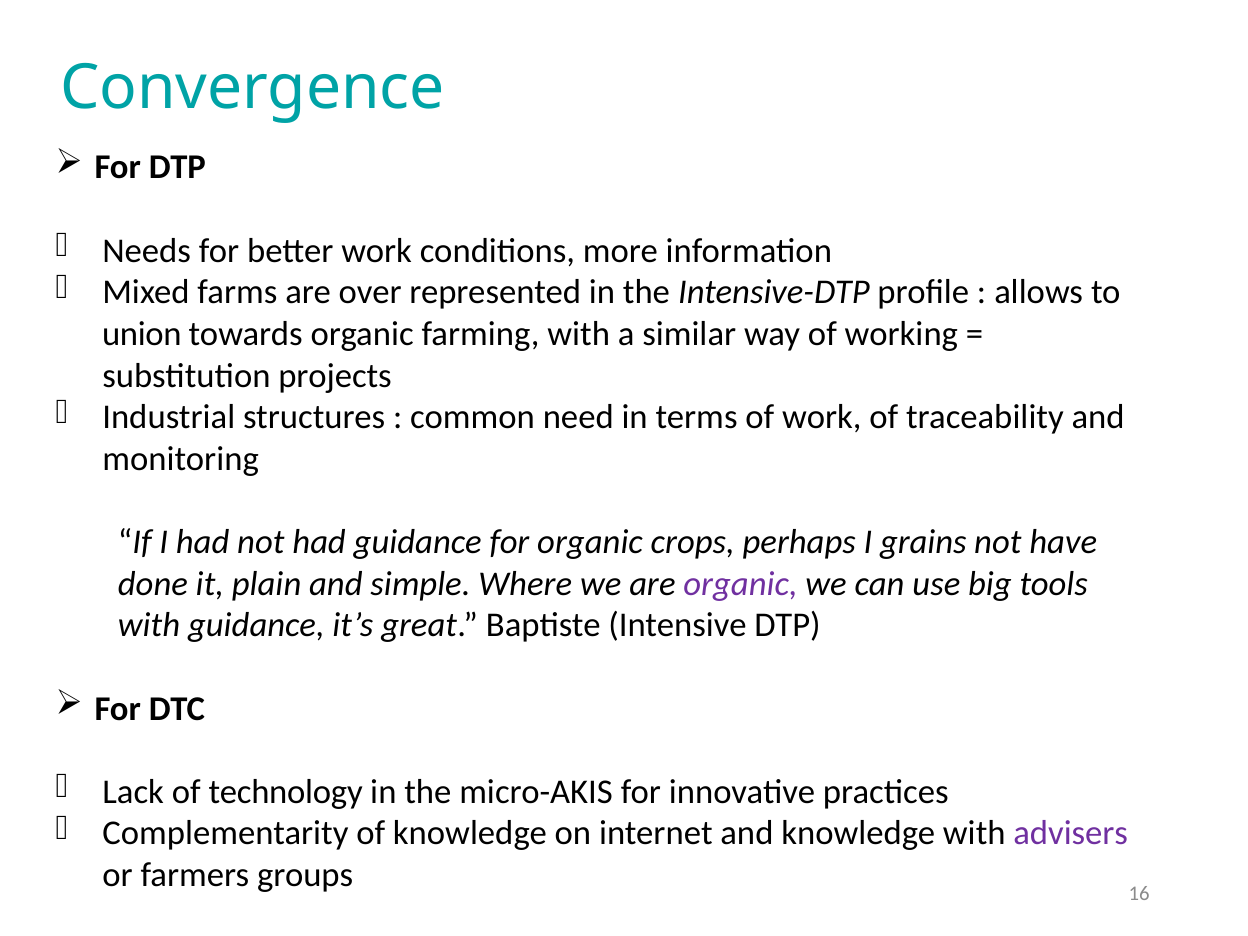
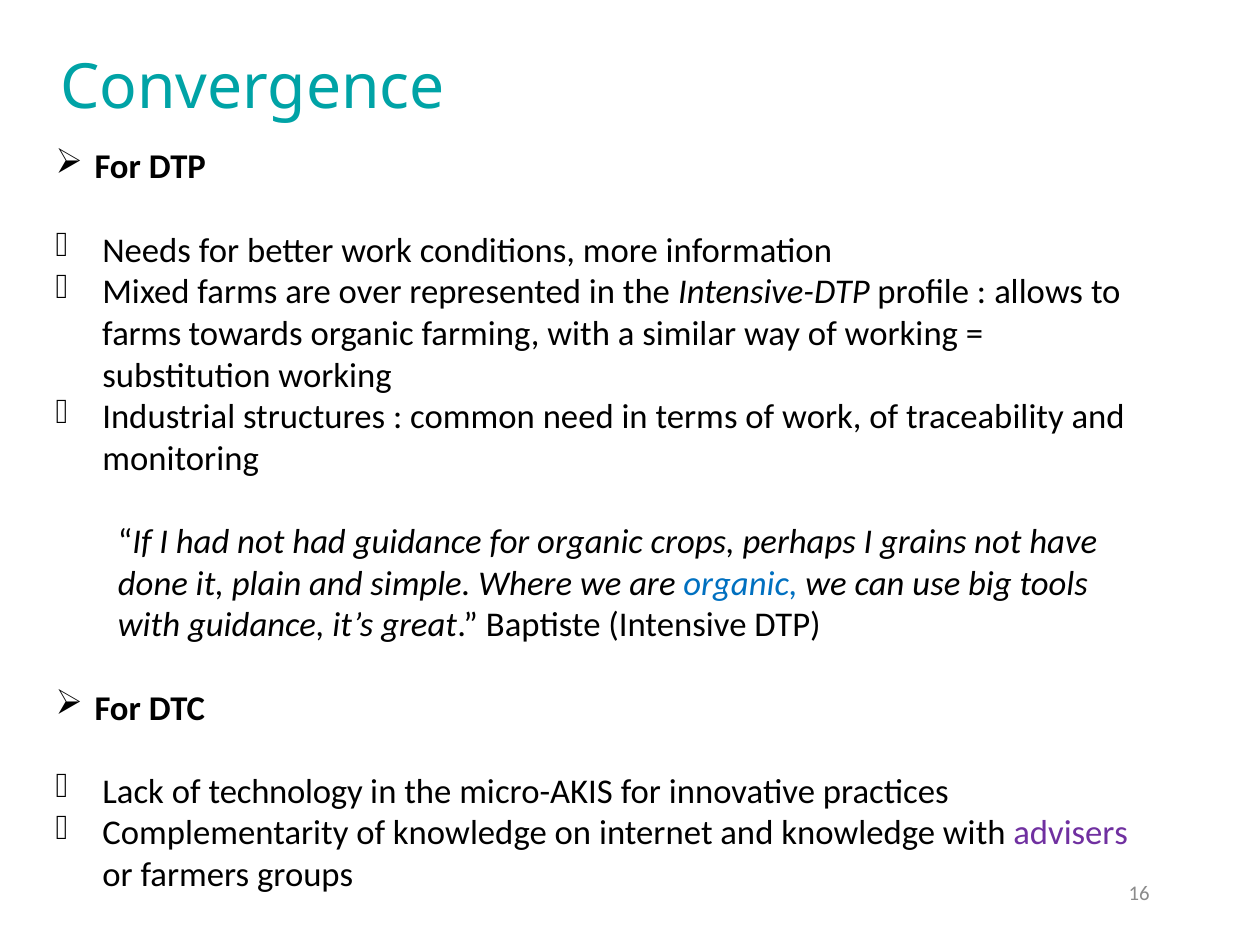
union: union -> farms (142, 334)
substitution projects: projects -> working (335, 376)
organic colour: purple -> blue (741, 584)
